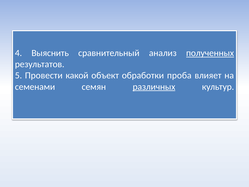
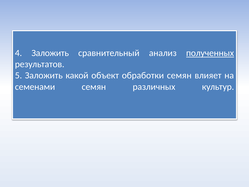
4 Выяснить: Выяснить -> Заложить (50, 53)
5 Провести: Провести -> Заложить (44, 75)
обработки проба: проба -> семян (179, 75)
различных underline: present -> none (154, 87)
